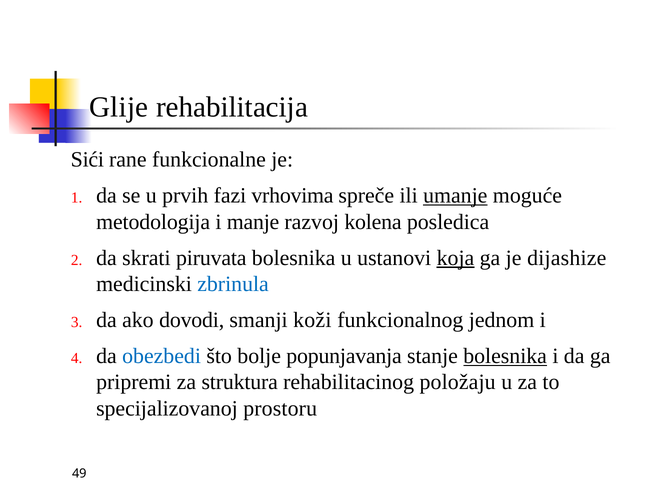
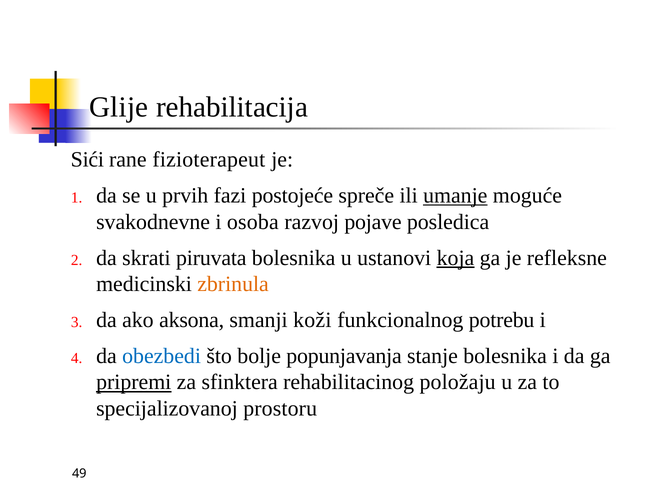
funkcionalne: funkcionalne -> fizioterapeut (209, 160)
vrhovima: vrhovima -> postojeće (292, 196)
metodologija: metodologija -> svakodnevne (153, 222)
manje: manje -> osoba (253, 222)
kolena: kolena -> pojave (373, 222)
dijashize: dijashize -> refleksne (567, 258)
zbrinula colour: blue -> orange (233, 284)
dovodi: dovodi -> aksona (192, 320)
jednom: jednom -> potrebu (502, 320)
bolesnika underline: present -> none (505, 356)
pripremi underline: none -> present (134, 382)
struktura: struktura -> sfinktera (240, 382)
